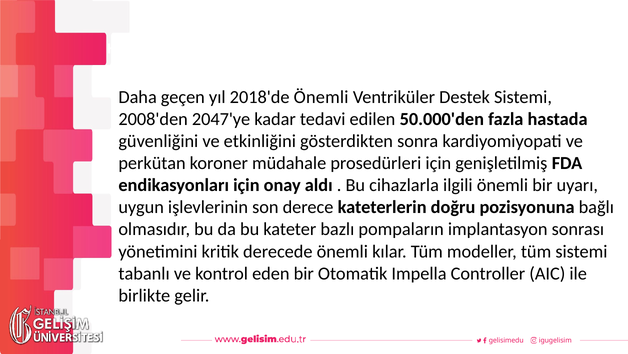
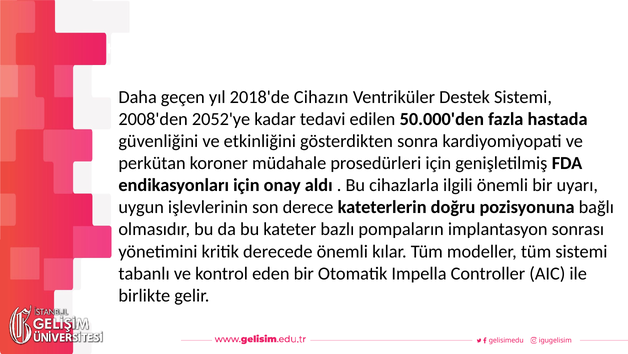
2018'de Önemli: Önemli -> Cihazın (321, 97)
2047'ye: 2047'ye -> 2052'ye (221, 119)
